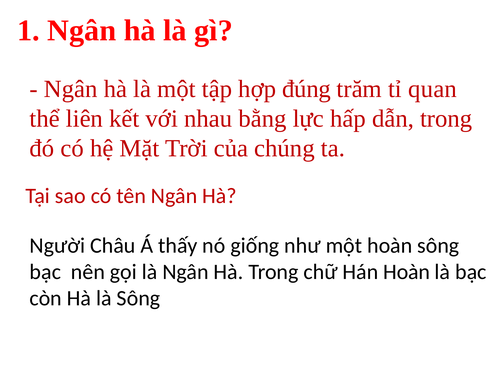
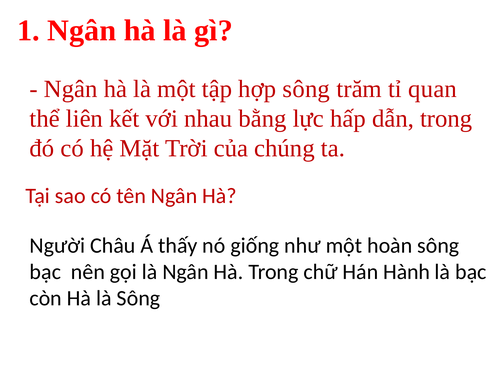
hợp đúng: đúng -> sông (306, 89)
Hán Hoàn: Hoàn -> Hành (407, 272)
